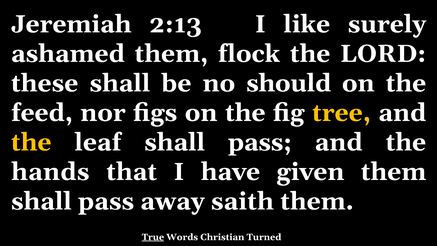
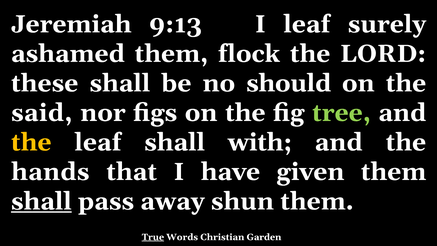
2:13: 2:13 -> 9:13 (175, 24)
I like: like -> leaf (307, 24)
feed: feed -> said (42, 113)
tree colour: yellow -> light green (341, 113)
leaf shall pass: pass -> with (260, 142)
shall underline: none -> present (41, 201)
saith: saith -> shun (242, 201)
Turned: Turned -> Garden (264, 237)
